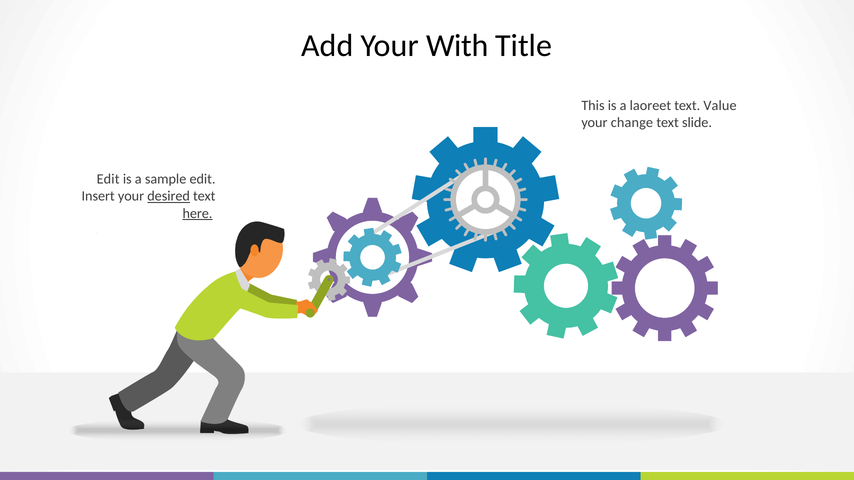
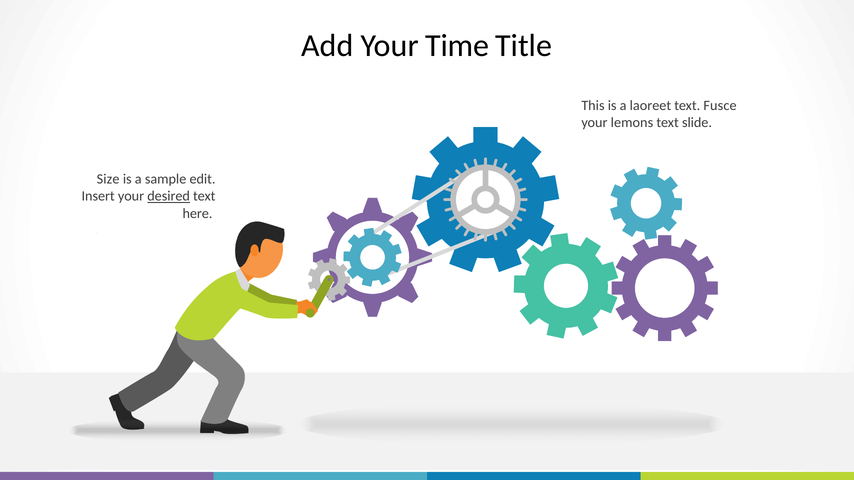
With: With -> Time (457, 46)
Value: Value -> Fusce (720, 106)
change: change -> lemons (632, 123)
Edit: Edit -> Size (108, 179)
here underline: present -> none (197, 213)
